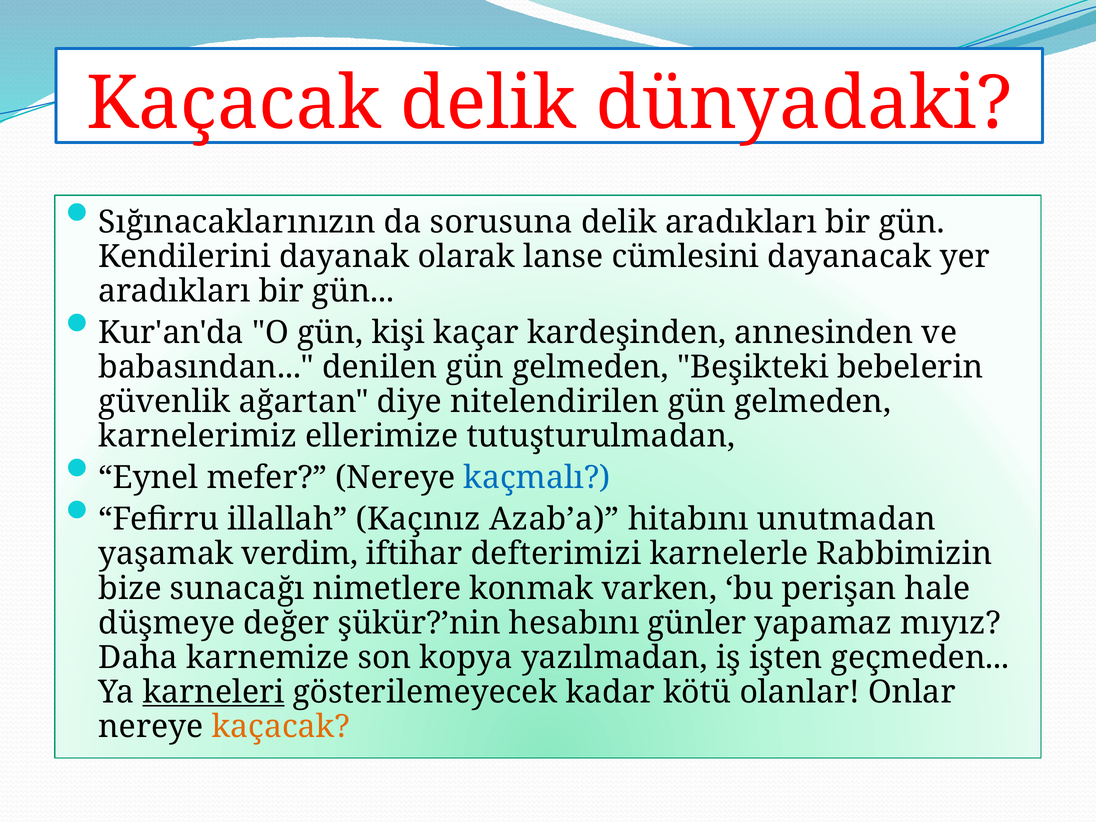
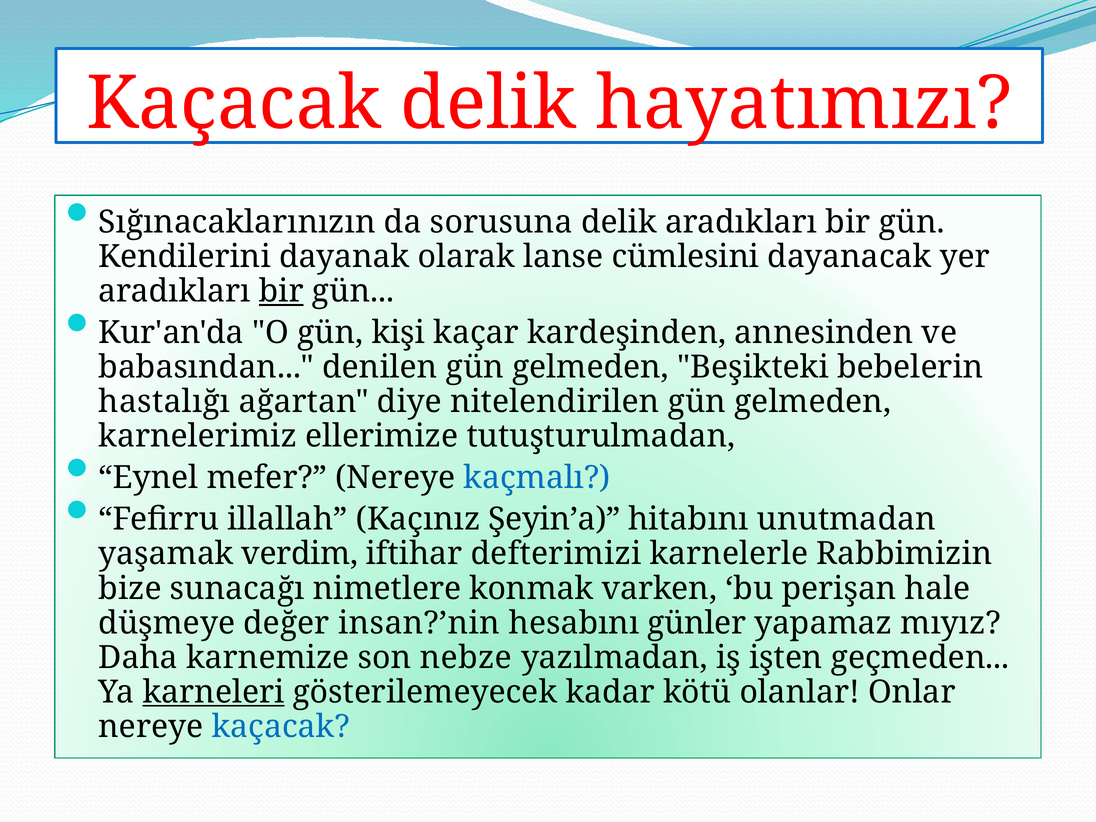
dünyadaki: dünyadaki -> hayatımızı (804, 104)
bir underline: none -> present (281, 291)
güvenlik: güvenlik -> hastalığı (164, 402)
Azab’a: Azab’a -> Şeyin’a (555, 519)
şükür?’nin: şükür?’nin -> insan?’nin (419, 623)
kopya: kopya -> nebze (466, 657)
kaçacak colour: orange -> blue (281, 727)
